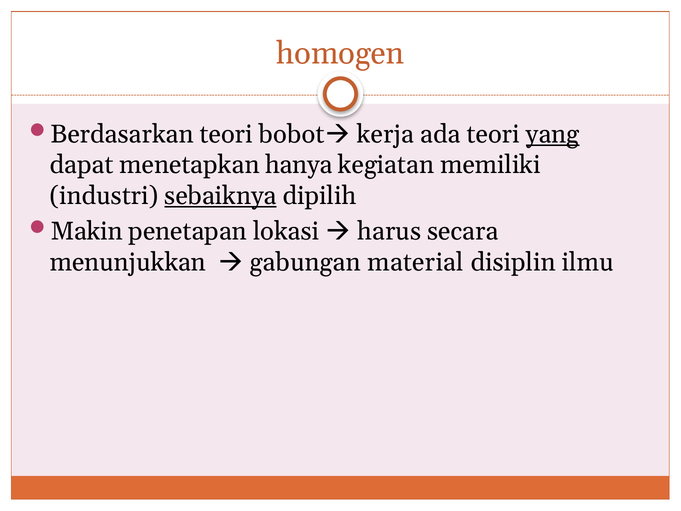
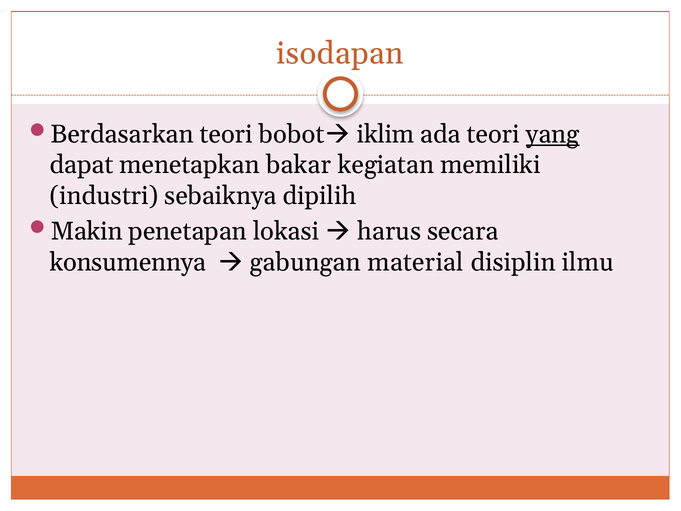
homogen: homogen -> isodapan (340, 54)
kerja: kerja -> iklim (386, 134)
hanya: hanya -> bakar (299, 165)
sebaiknya underline: present -> none (221, 196)
menunjukkan: menunjukkan -> konsumennya (128, 262)
